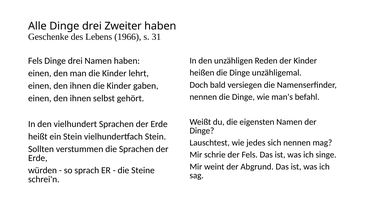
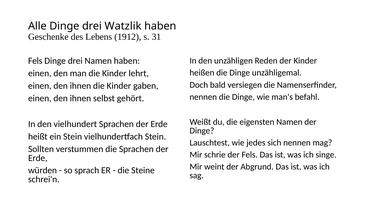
Zweiter: Zweiter -> Watzlik (123, 26)
1966: 1966 -> 1912 (128, 37)
